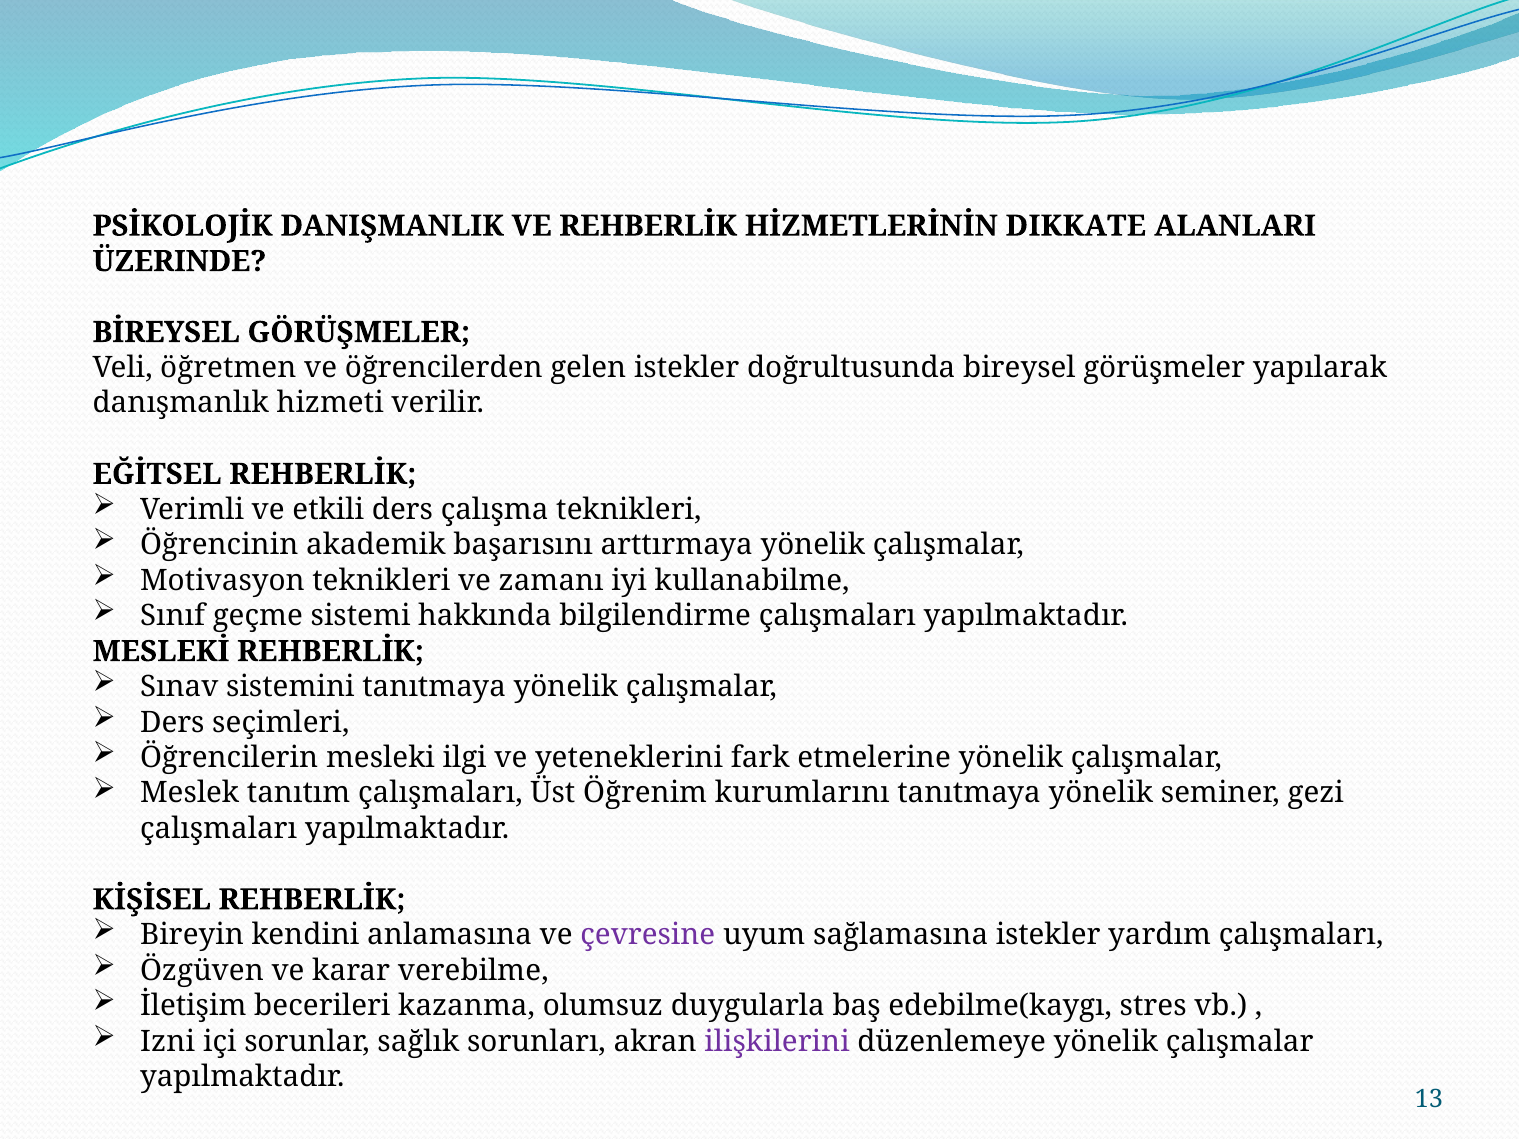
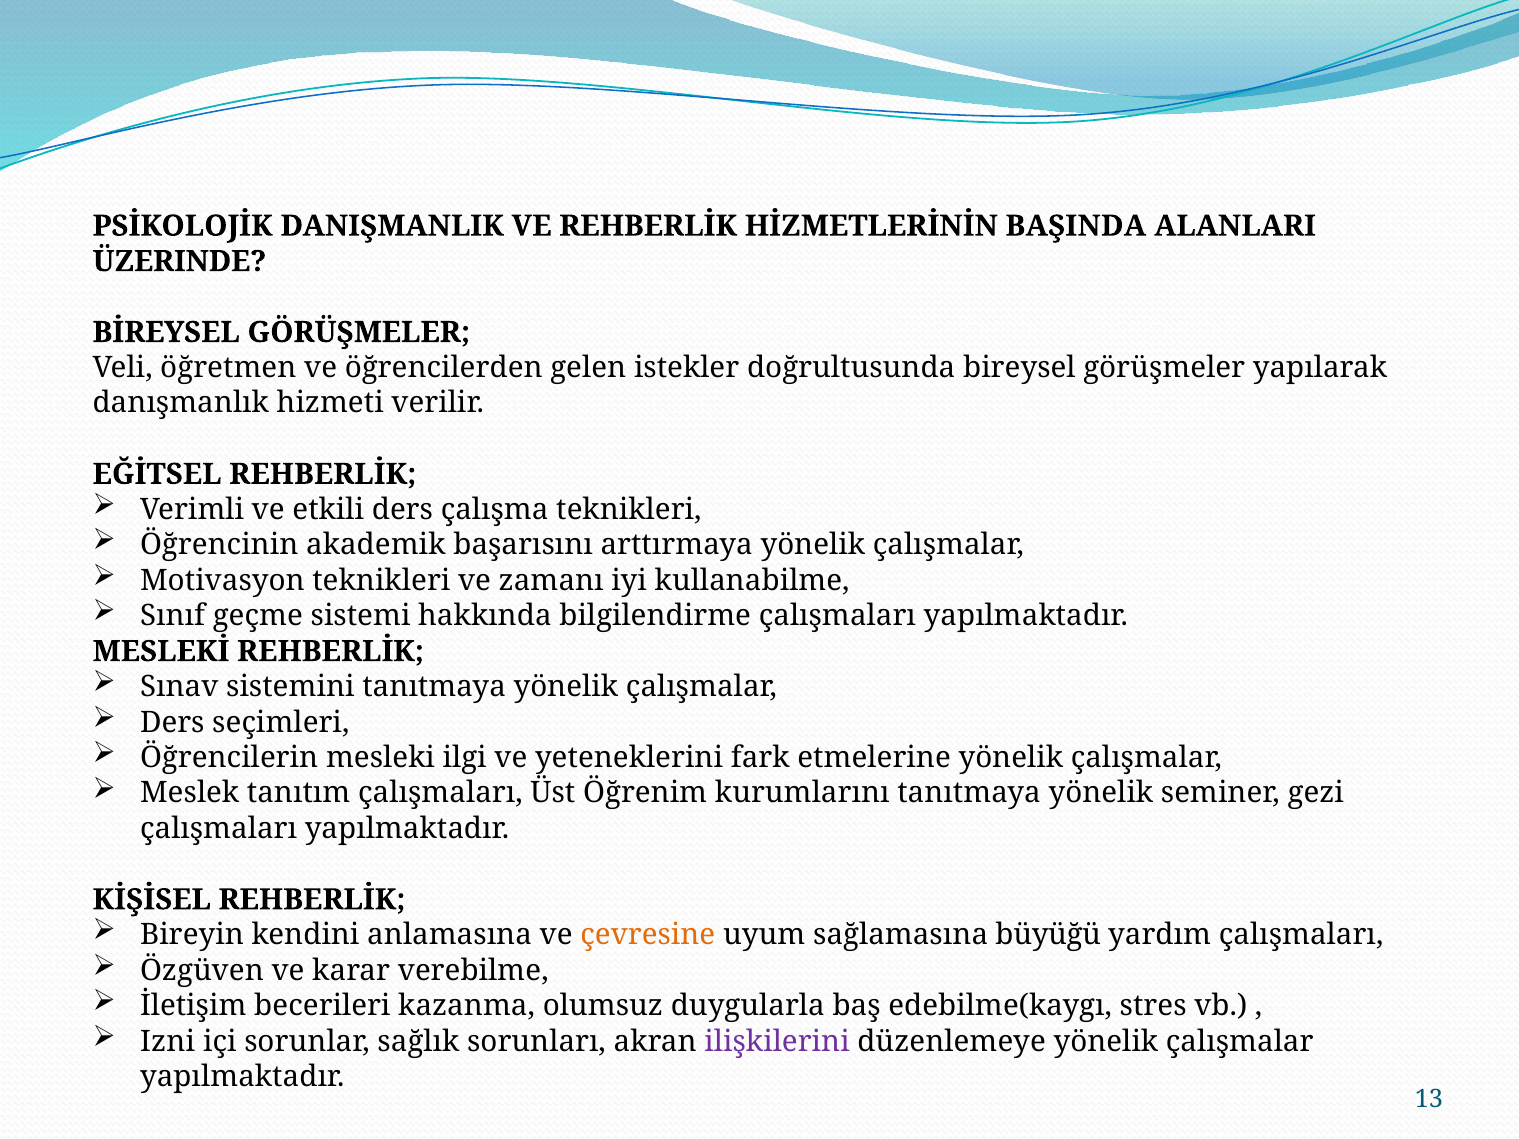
DIKKATE: DIKKATE -> BAŞINDA (1076, 226)
çevresine colour: purple -> orange (648, 935)
sağlamasına istekler: istekler -> büyüğü (1048, 935)
